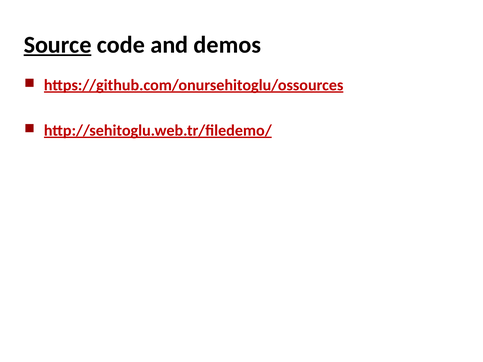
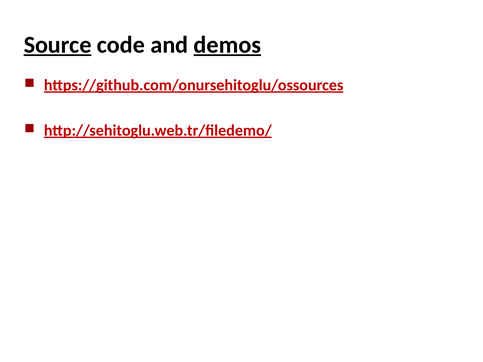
demos underline: none -> present (227, 45)
